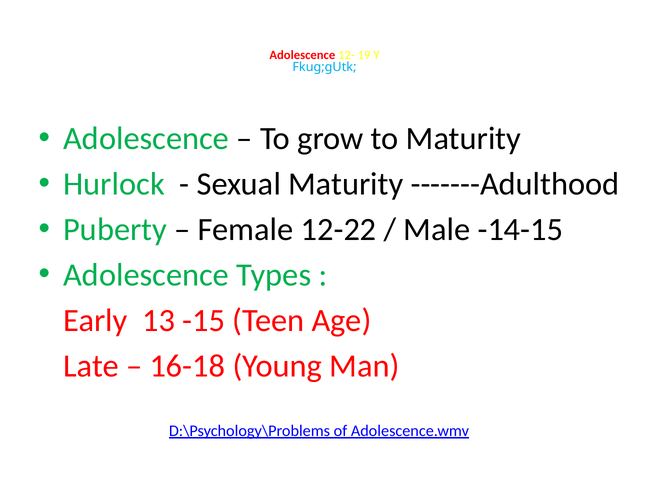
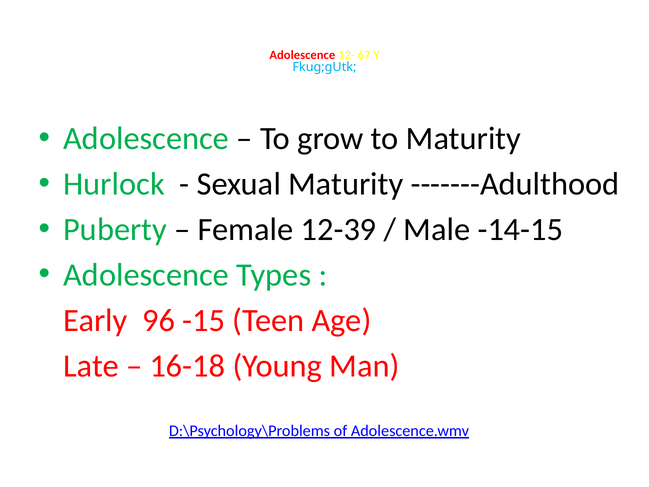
19: 19 -> 67 (364, 55)
12-22: 12-22 -> 12-39 (339, 229)
13: 13 -> 96 (159, 320)
